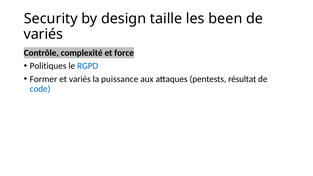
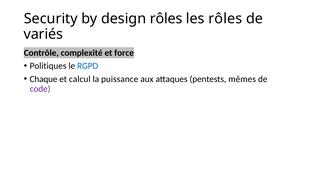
design taille: taille -> rôles (166, 19)
les been: been -> rôles (225, 19)
Former: Former -> Chaque (44, 79)
et variés: variés -> calcul (80, 79)
résultat: résultat -> mêmes (242, 79)
code colour: blue -> purple (40, 89)
